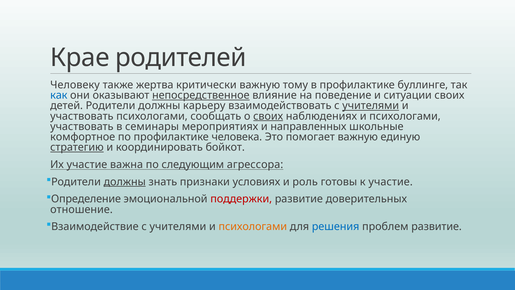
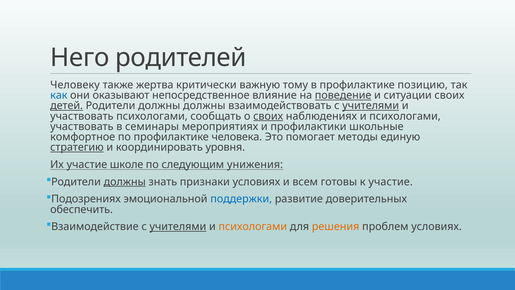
Крае: Крае -> Него (80, 58)
буллинге: буллинге -> позицию (423, 85)
непосредственное underline: present -> none (201, 95)
поведение underline: none -> present (343, 95)
детей underline: none -> present (67, 106)
должны карьеру: карьеру -> должны (204, 106)
направленных: направленных -> профилактики (308, 126)
помогает важную: важную -> методы (358, 137)
бойкот: бойкот -> уровня (225, 147)
важна: важна -> школе (127, 164)
агрессора: агрессора -> унижения (255, 164)
роль: роль -> всем (305, 182)
Определение: Определение -> Подозрениях (86, 199)
поддержки colour: red -> blue (241, 199)
отношение: отношение -> обеспечить (82, 209)
учителями underline: none -> present (178, 226)
решения colour: blue -> orange (336, 226)
проблем развитие: развитие -> условиях (437, 226)
